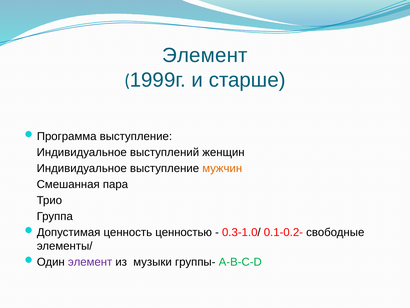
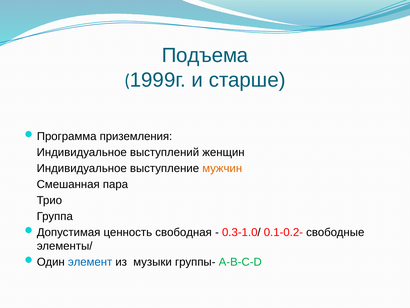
Элемент: Элемент -> Подъема (205, 55)
выступление: выступление -> приземления (136, 136)
ценностью: ценностью -> свободная (184, 232)
элемент colour: purple -> blue (90, 262)
